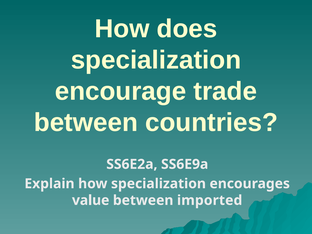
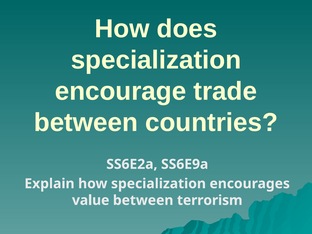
imported: imported -> terrorism (210, 200)
